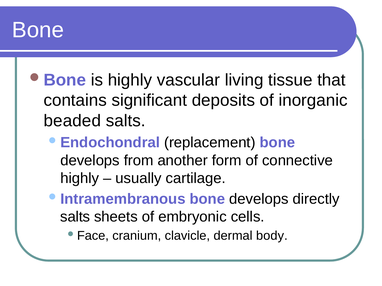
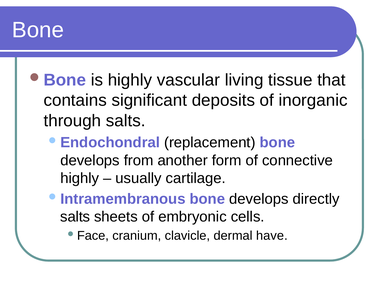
beaded: beaded -> through (72, 121)
body: body -> have (272, 236)
